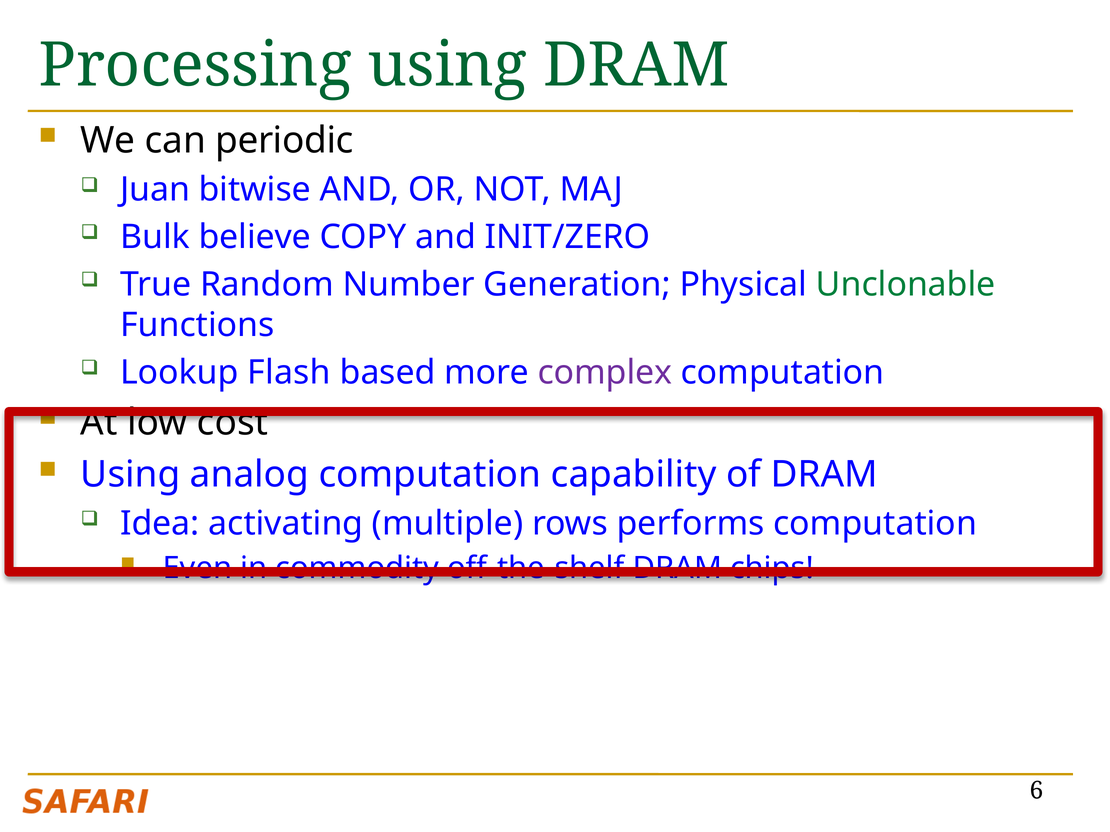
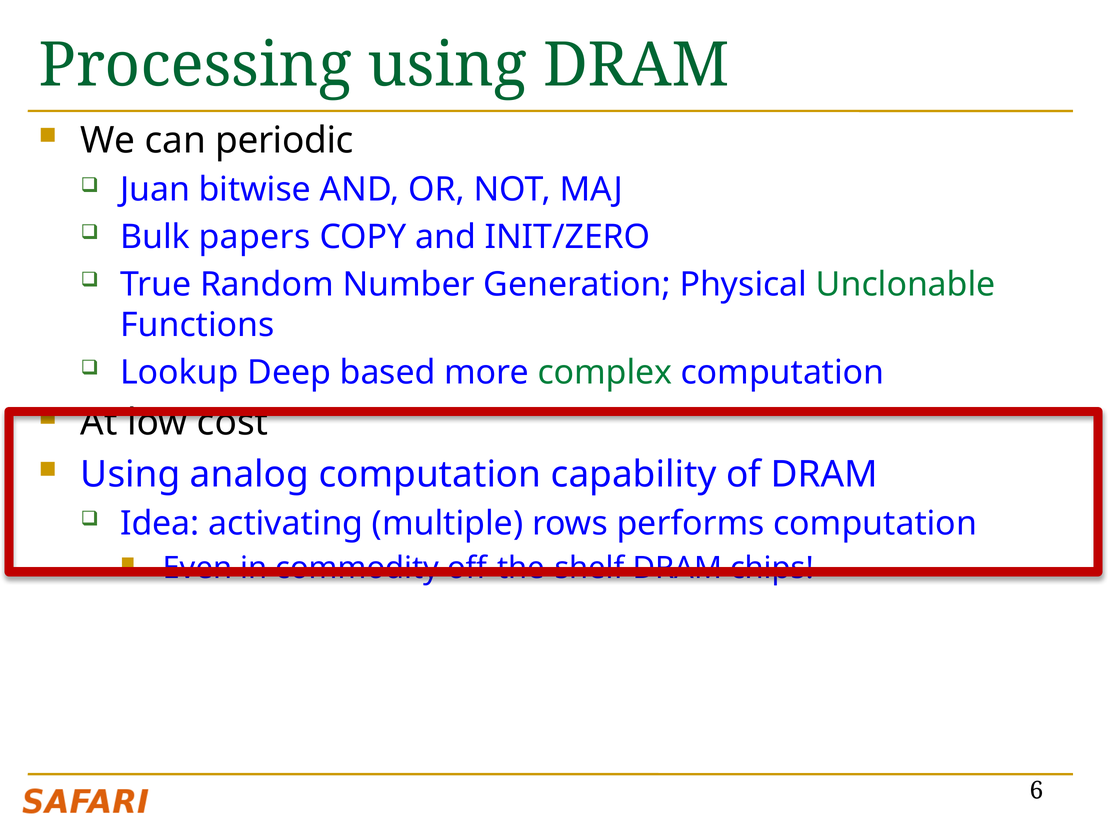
believe: believe -> papers (255, 237)
Flash: Flash -> Deep (289, 373)
complex colour: purple -> green (605, 373)
